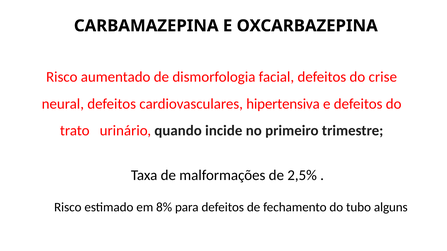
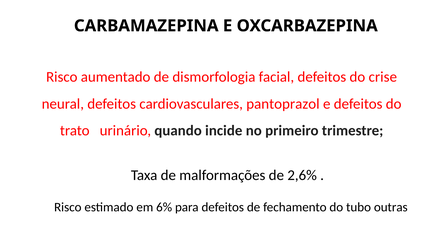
hipertensiva: hipertensiva -> pantoprazol (283, 104)
2,5%: 2,5% -> 2,6% (302, 175)
8%: 8% -> 6% (164, 207)
alguns: alguns -> outras (391, 207)
